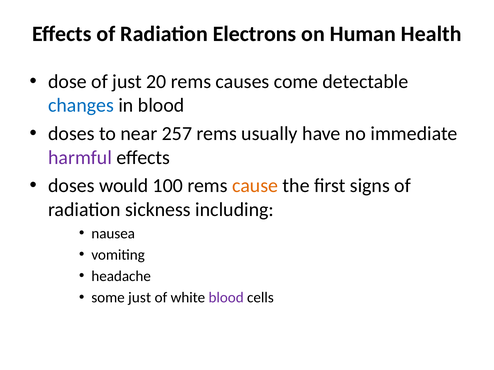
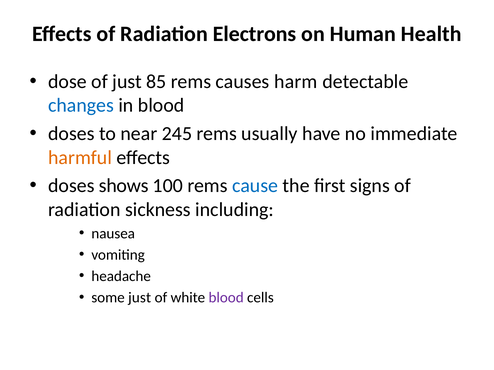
20: 20 -> 85 (156, 82)
come: come -> harm (296, 82)
257: 257 -> 245 (177, 134)
harmful colour: purple -> orange (80, 158)
would: would -> shows (124, 186)
cause colour: orange -> blue (255, 186)
